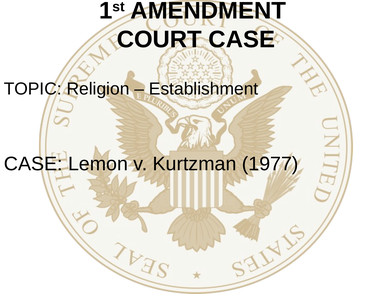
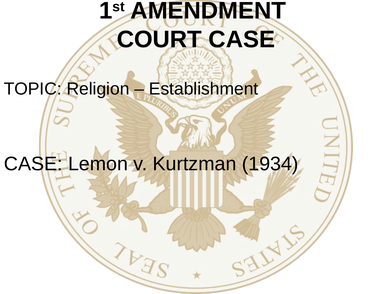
1977: 1977 -> 1934 (270, 164)
